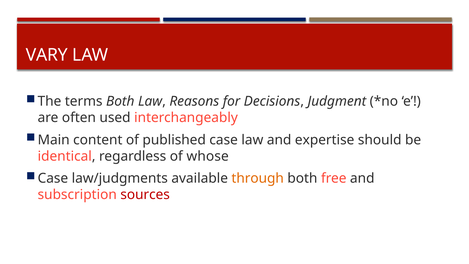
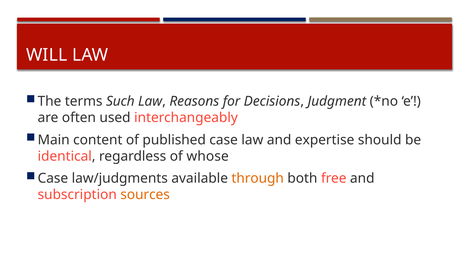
VARY: VARY -> WILL (47, 55)
terms Both: Both -> Such (120, 101)
sources colour: red -> orange (145, 195)
